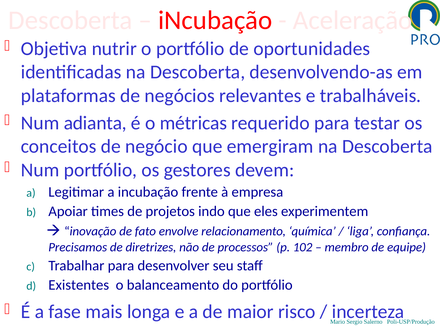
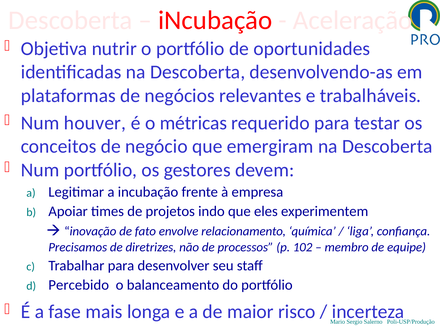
adianta: adianta -> houver (95, 123)
Existentes: Existentes -> Percebido (79, 285)
